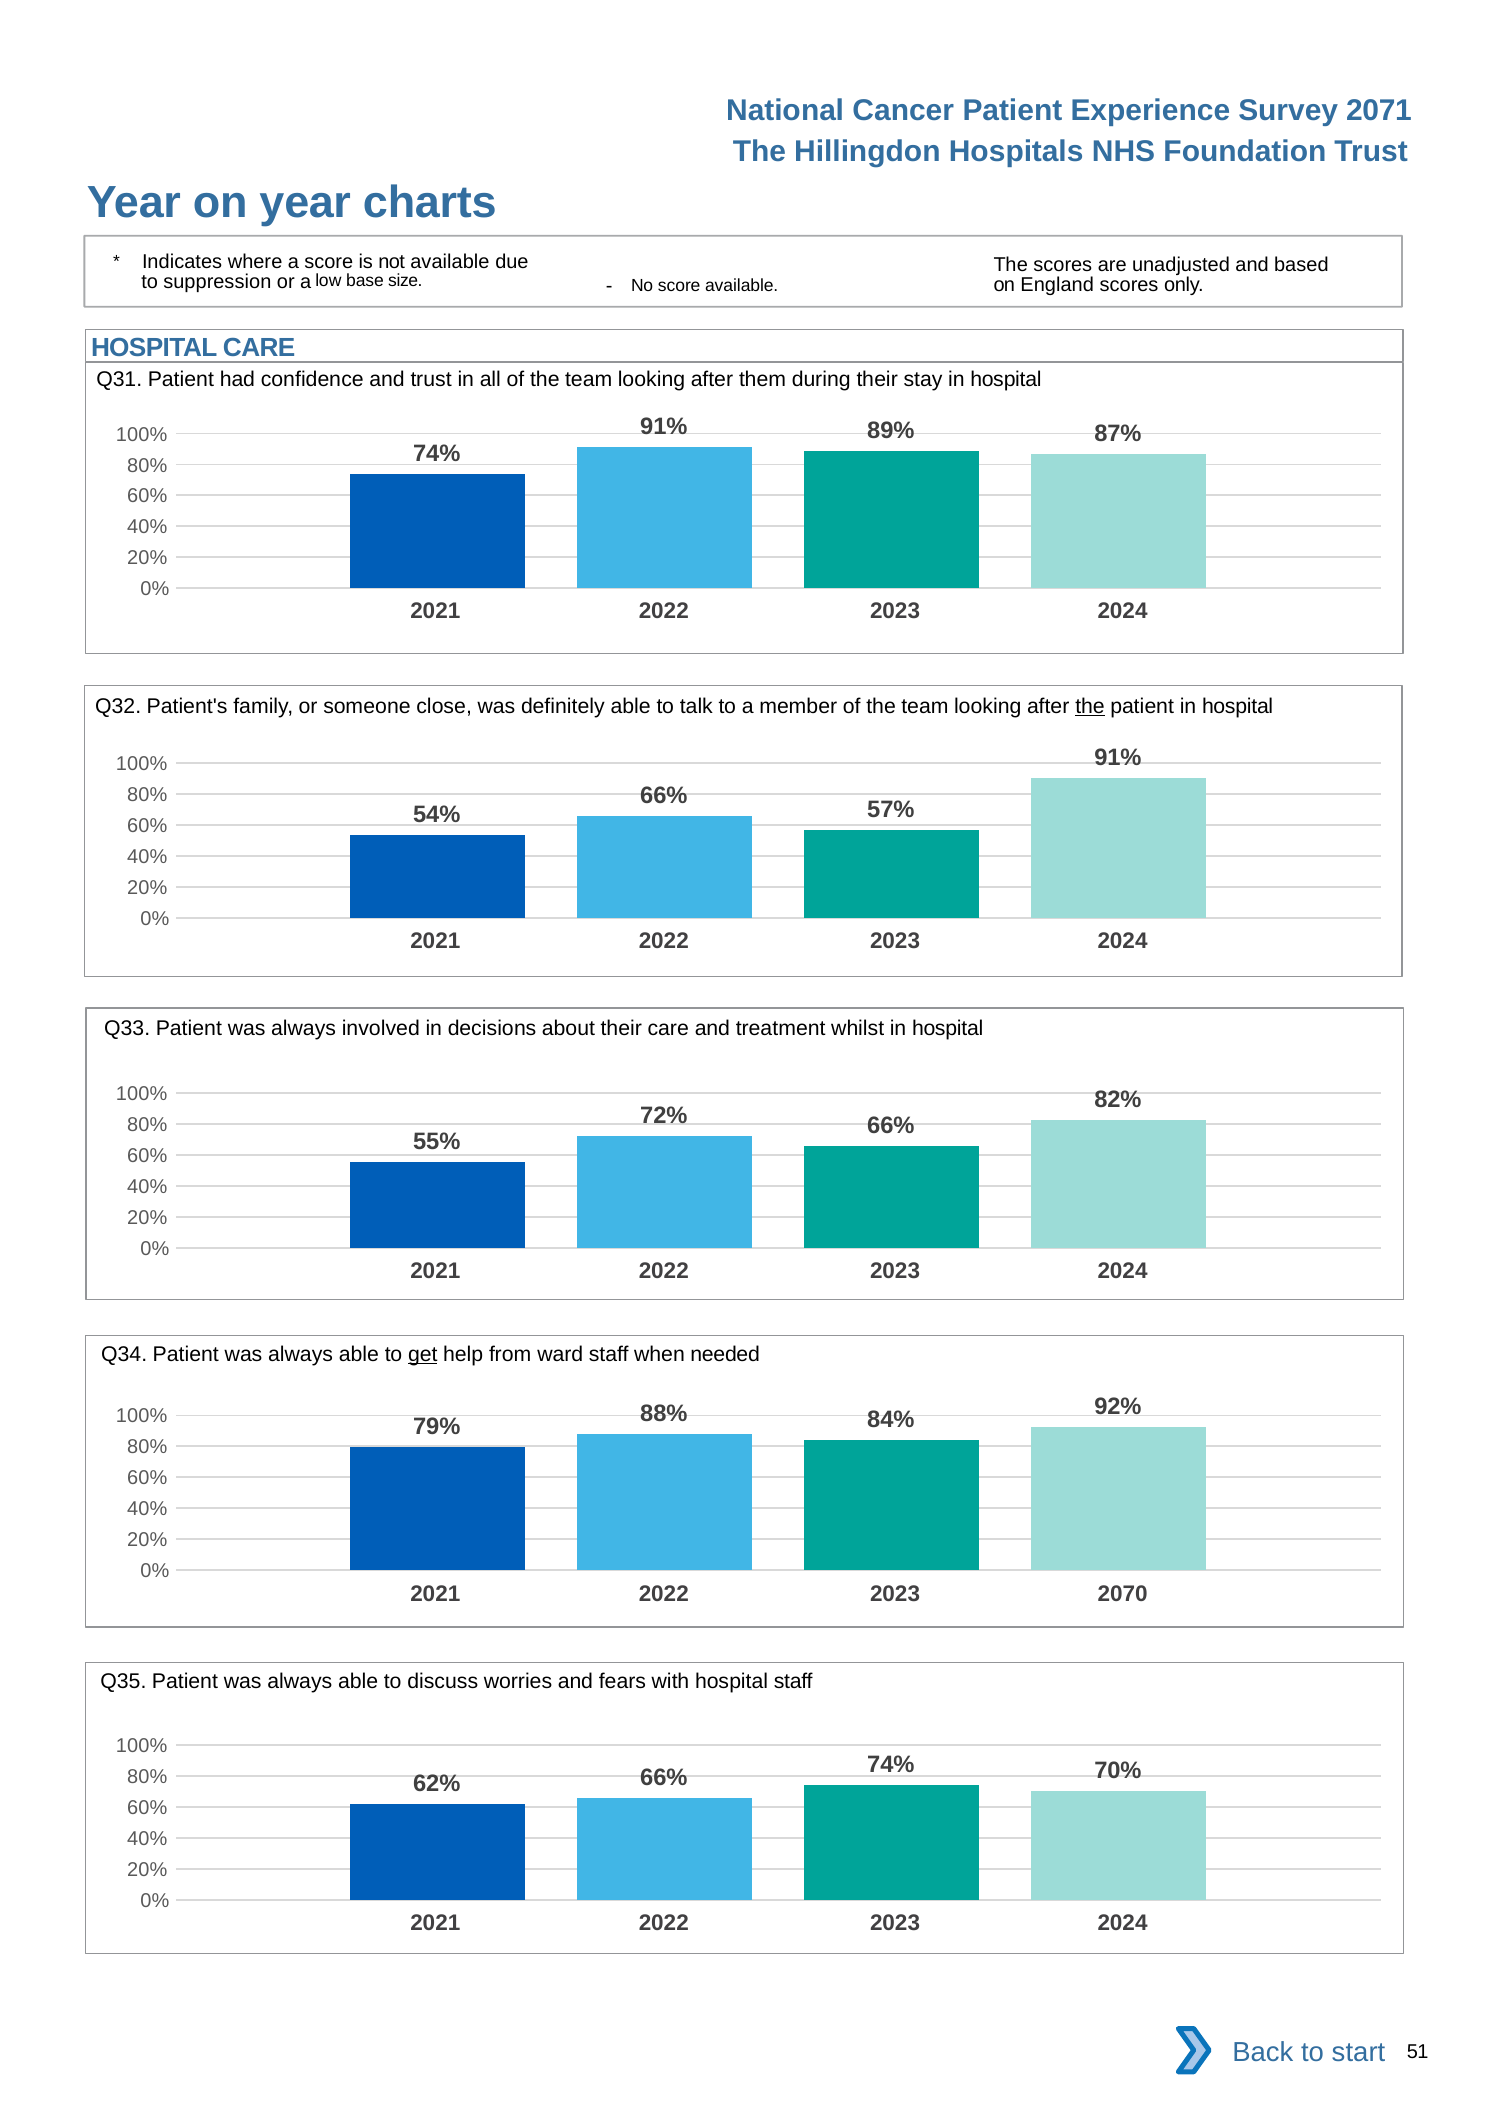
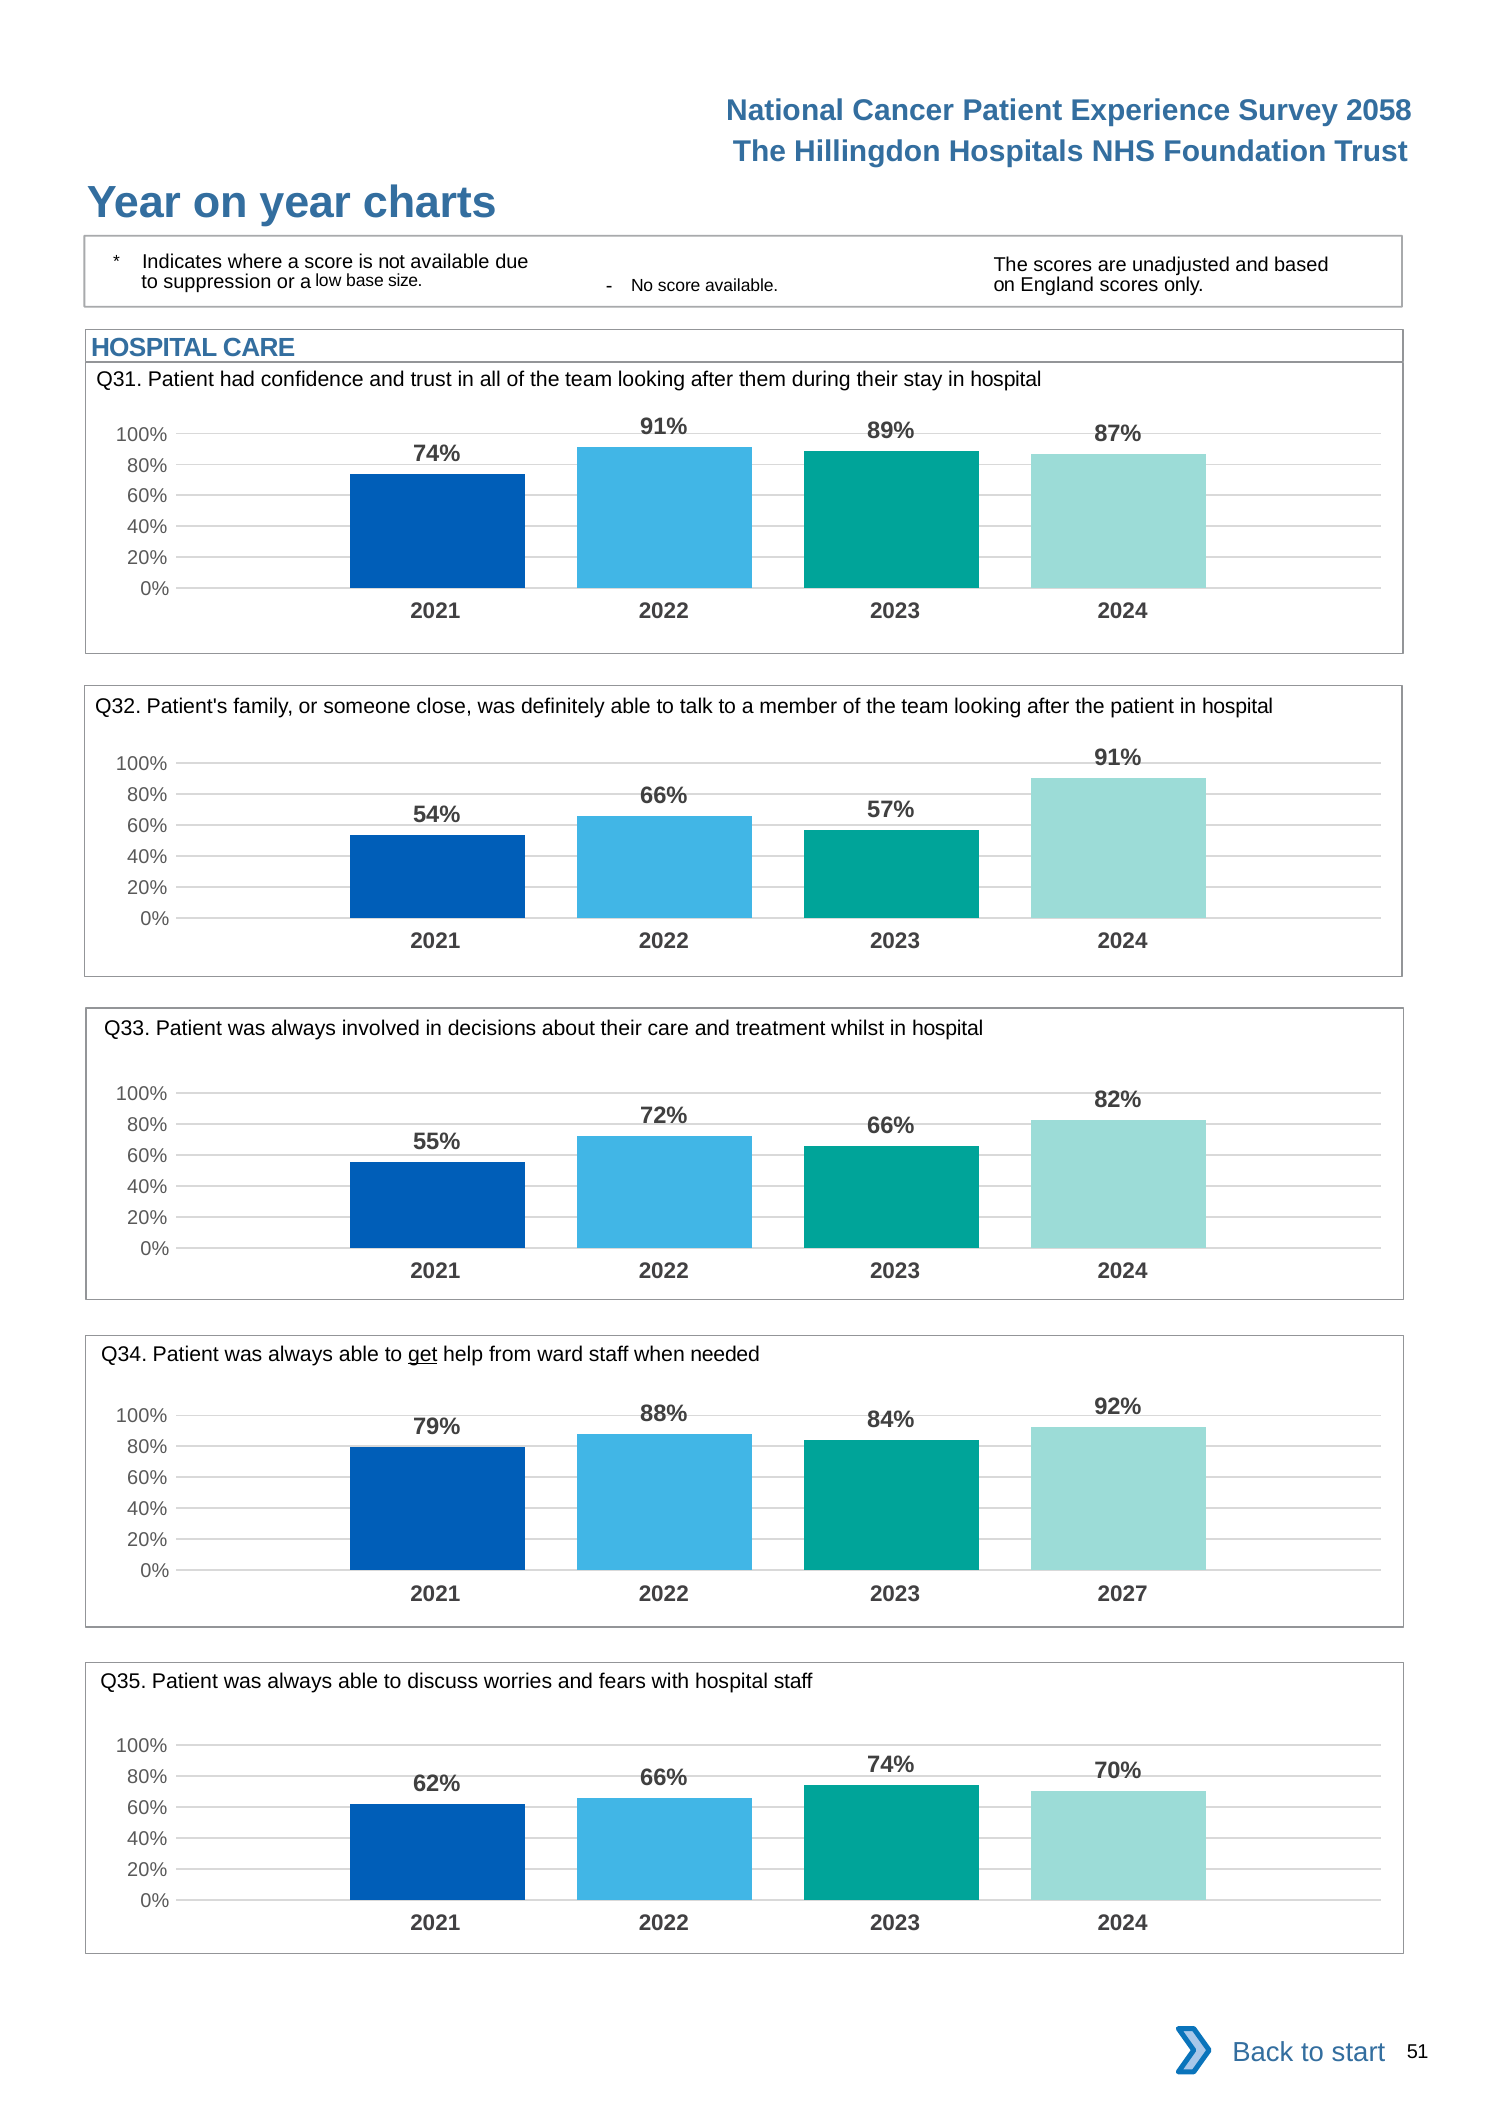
2071: 2071 -> 2058 (1379, 111)
the underline: present -> none (1090, 707)
2070: 2070 -> 2027 (1123, 1594)
